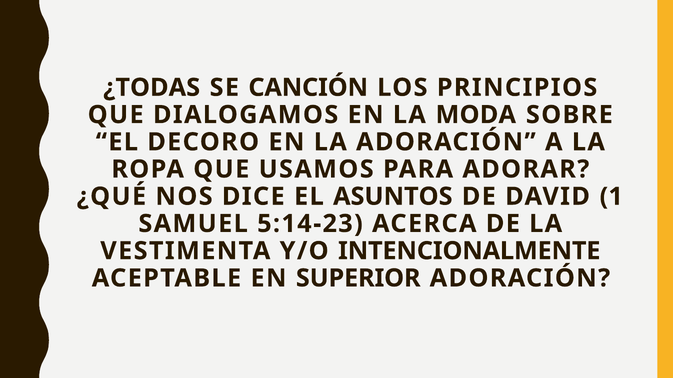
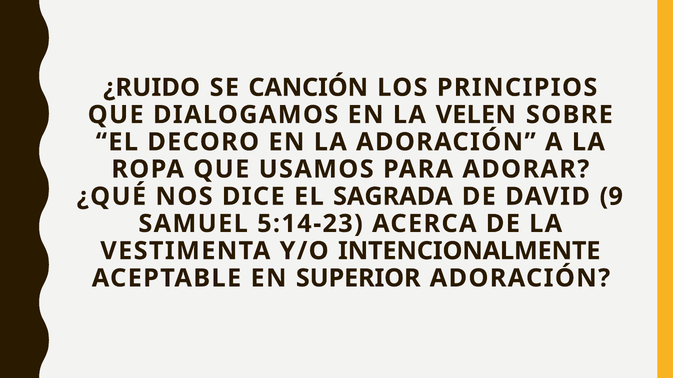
¿TODAS: ¿TODAS -> ¿RUIDO (152, 88)
MODA: MODA -> VELEN (476, 115)
ASUNTOS: ASUNTOS -> SAGRADA (393, 197)
1: 1 -> 9 (611, 197)
